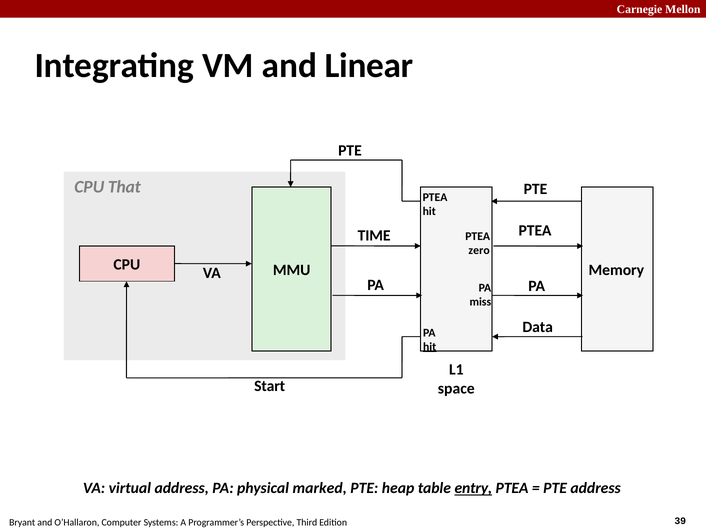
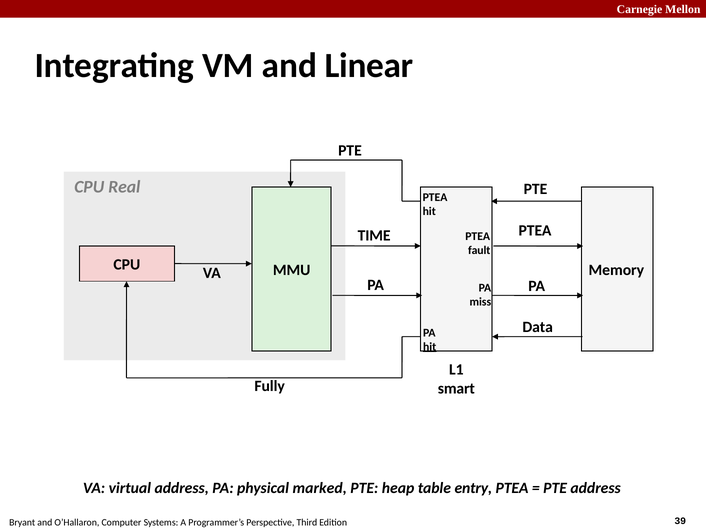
That: That -> Real (124, 187)
zero: zero -> fault (479, 250)
Start: Start -> Fully (270, 386)
space: space -> smart (456, 388)
entry underline: present -> none (473, 488)
